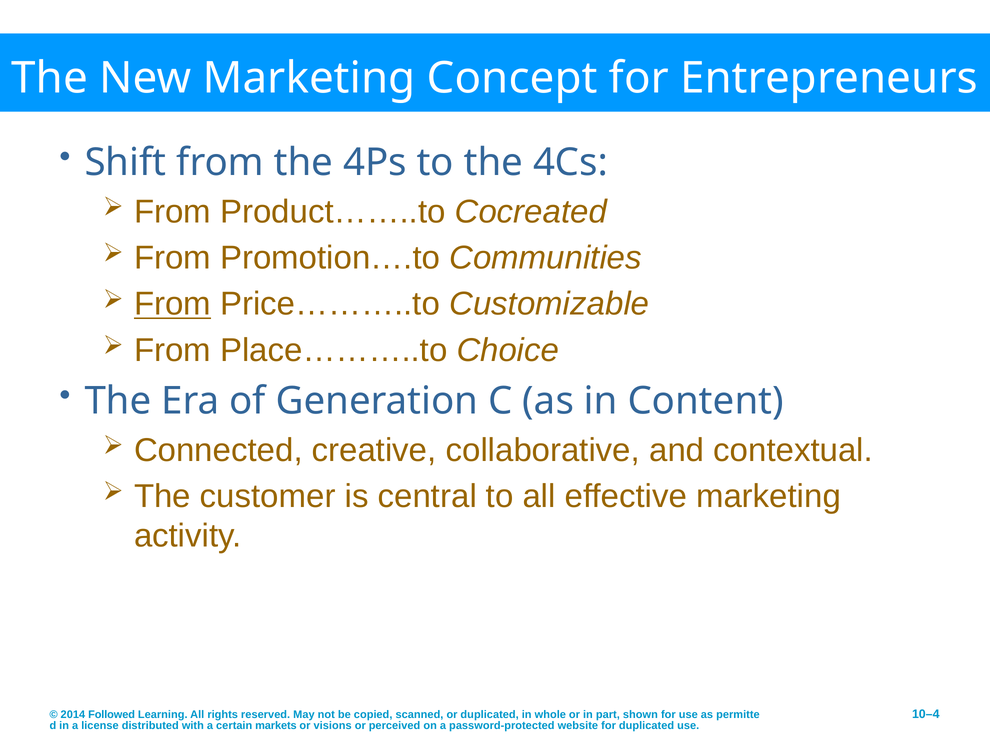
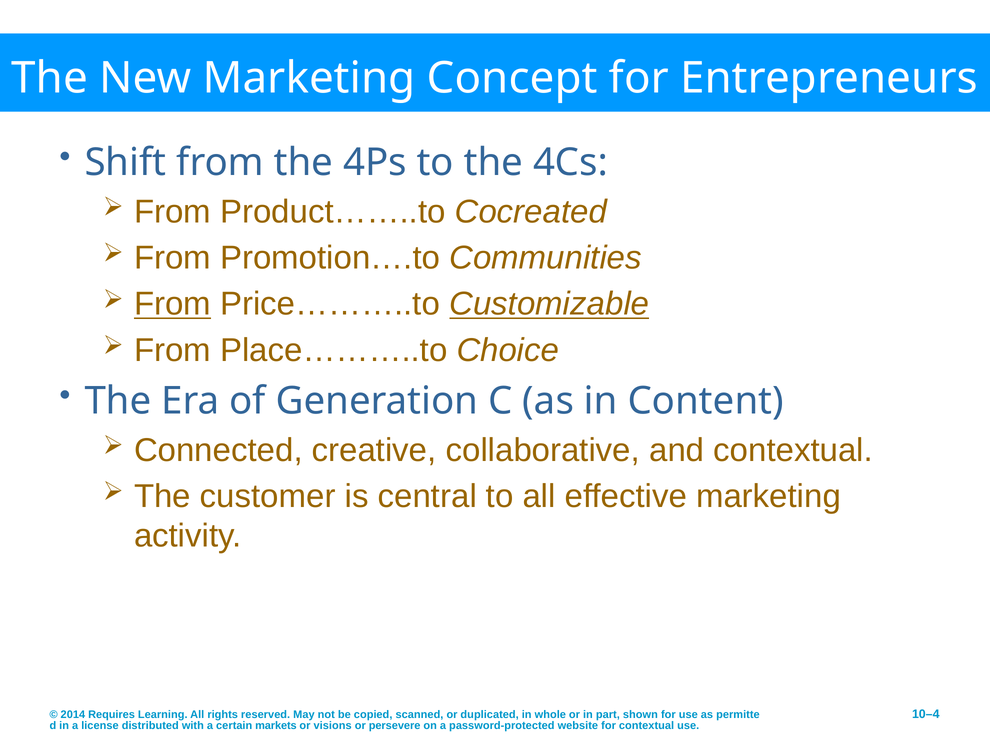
Customizable underline: none -> present (549, 304)
Followed: Followed -> Requires (112, 715)
perceived: perceived -> persevere (395, 726)
for duplicated: duplicated -> contextual (647, 726)
